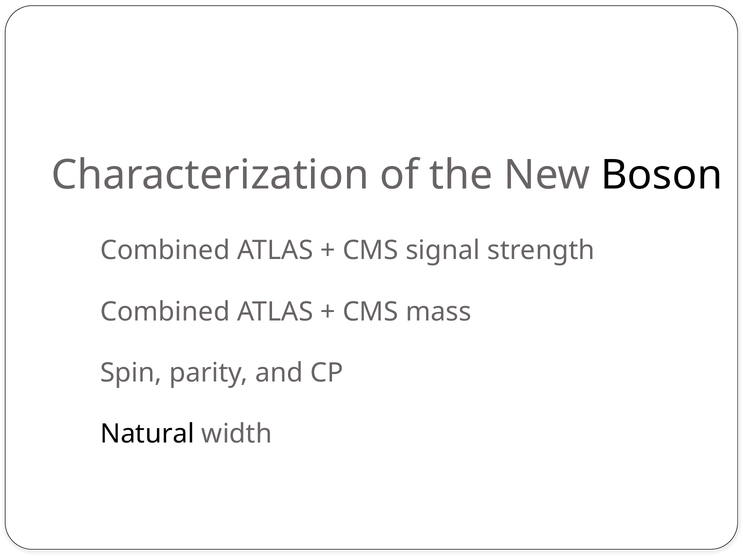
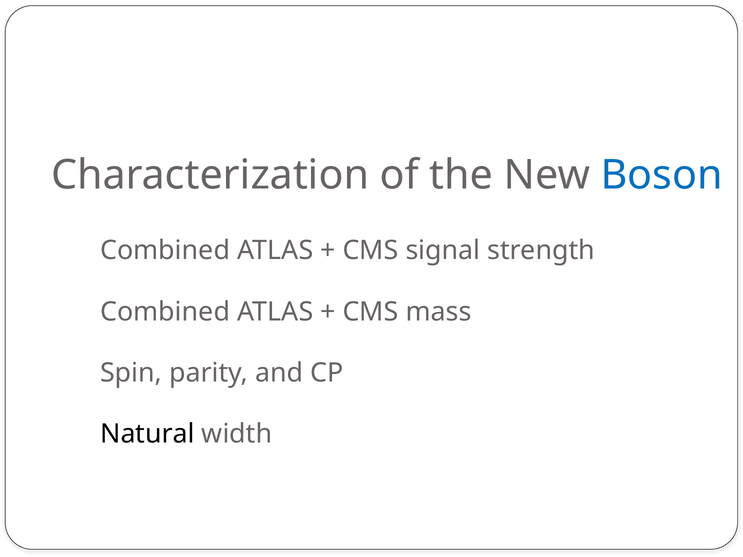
Boson colour: black -> blue (662, 175)
